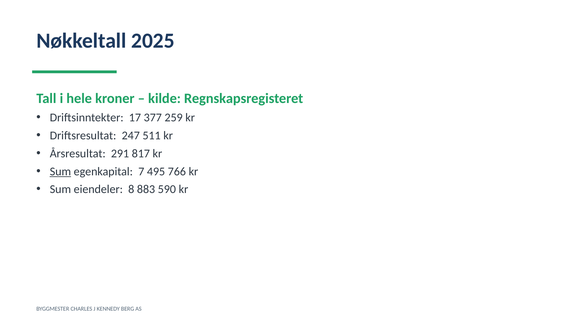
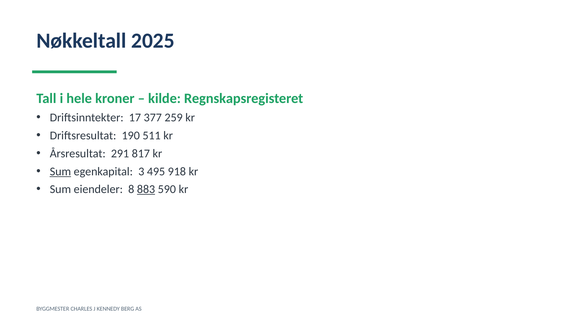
247: 247 -> 190 (131, 136)
7: 7 -> 3 (141, 171)
766: 766 -> 918 (177, 171)
883 underline: none -> present (146, 189)
